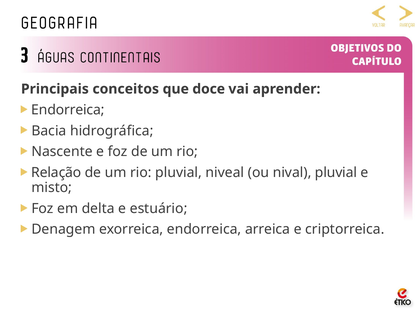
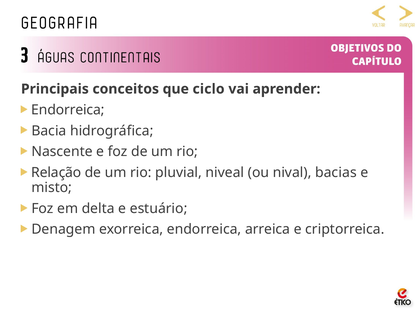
doce: doce -> ciclo (209, 89)
nival pluvial: pluvial -> bacias (336, 173)
